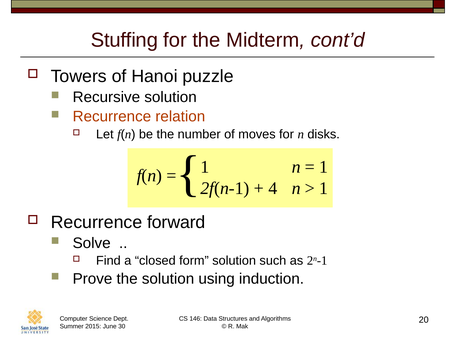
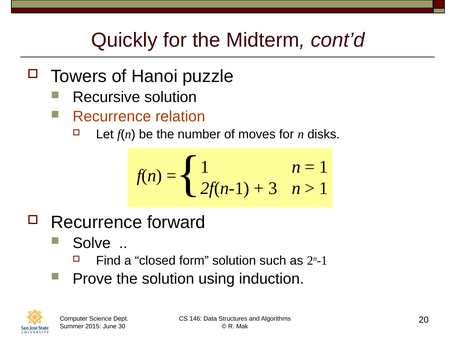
Stuffing: Stuffing -> Quickly (124, 40)
4: 4 -> 3 (273, 188)
